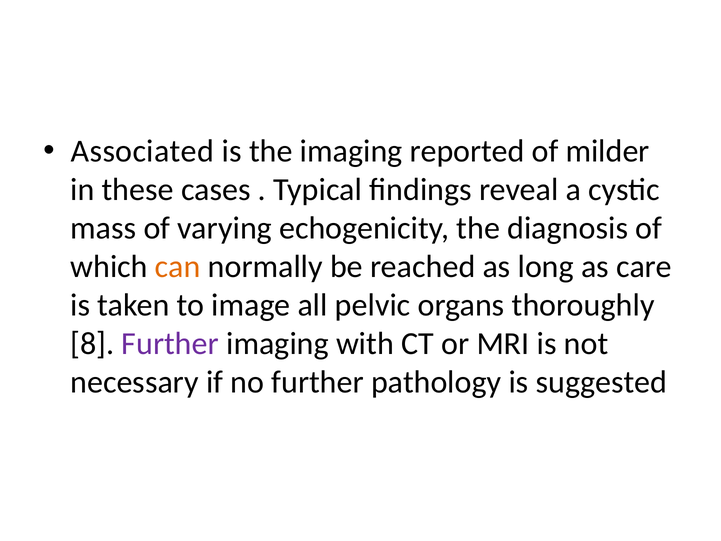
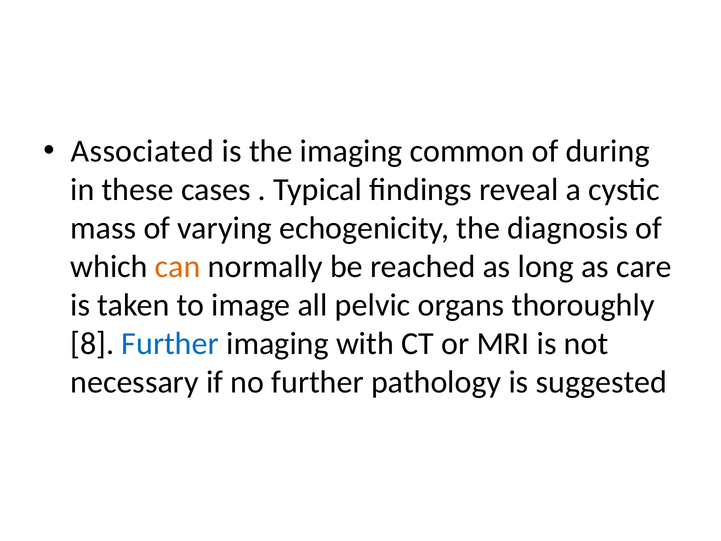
reported: reported -> common (467, 151)
milder: milder -> during (608, 151)
Further colour: purple -> blue (170, 344)
